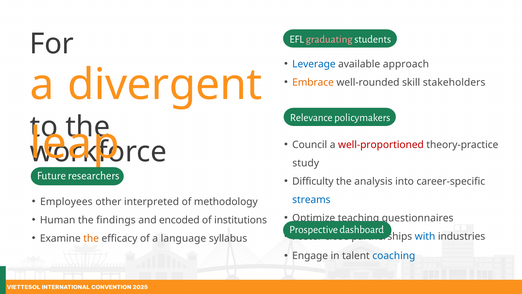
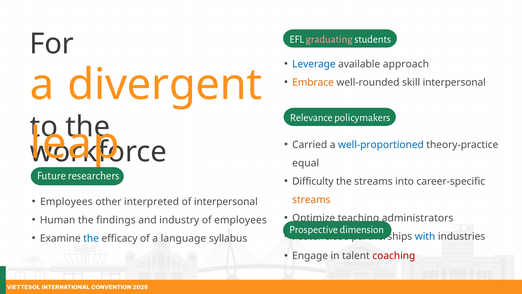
skill stakeholders: stakeholders -> interpersonal (454, 82)
Council: Council -> Carried (310, 145)
well-proportioned colour: red -> blue (381, 145)
study: study -> equal (306, 163)
the analysis: analysis -> streams (373, 181)
of methodology: methodology -> interpersonal (226, 202)
streams colour: blue -> orange (311, 199)
questionnaires: questionnaires -> administrators (418, 218)
encoded: encoded -> industry (179, 220)
of institutions: institutions -> employees (241, 220)
dashboard: dashboard -> dimension (362, 229)
the colour: orange -> blue (91, 238)
coaching colour: blue -> red (394, 256)
